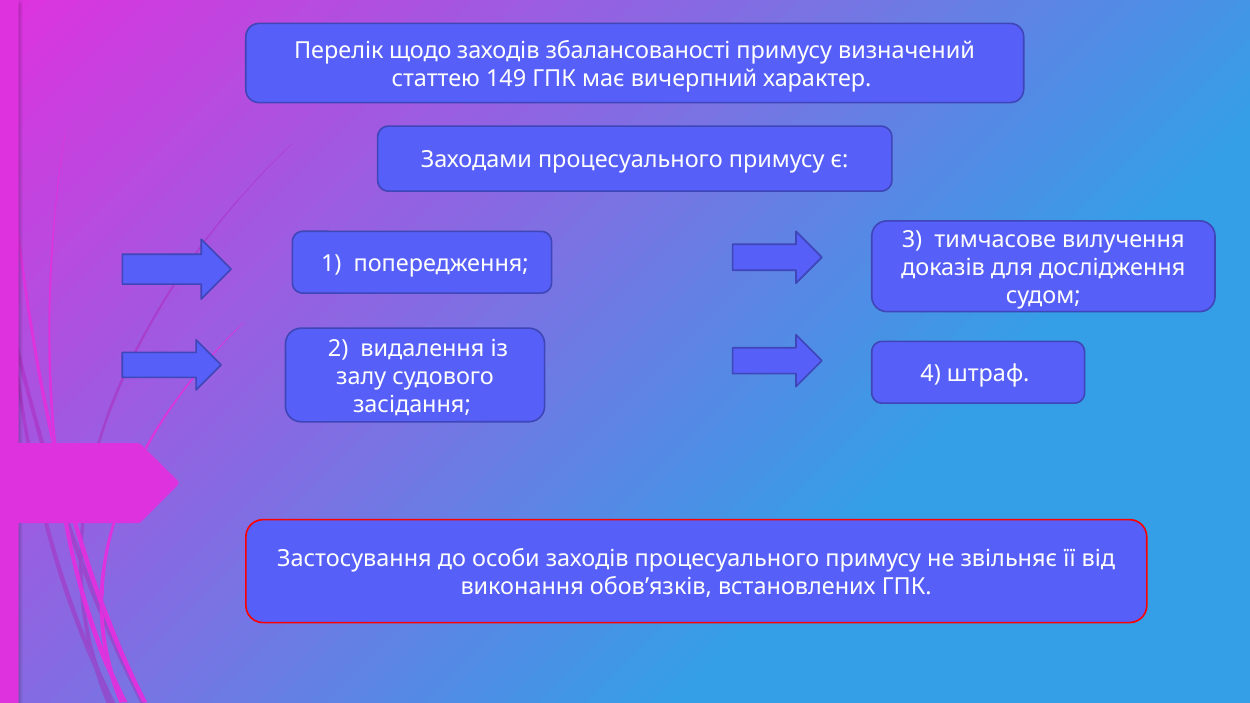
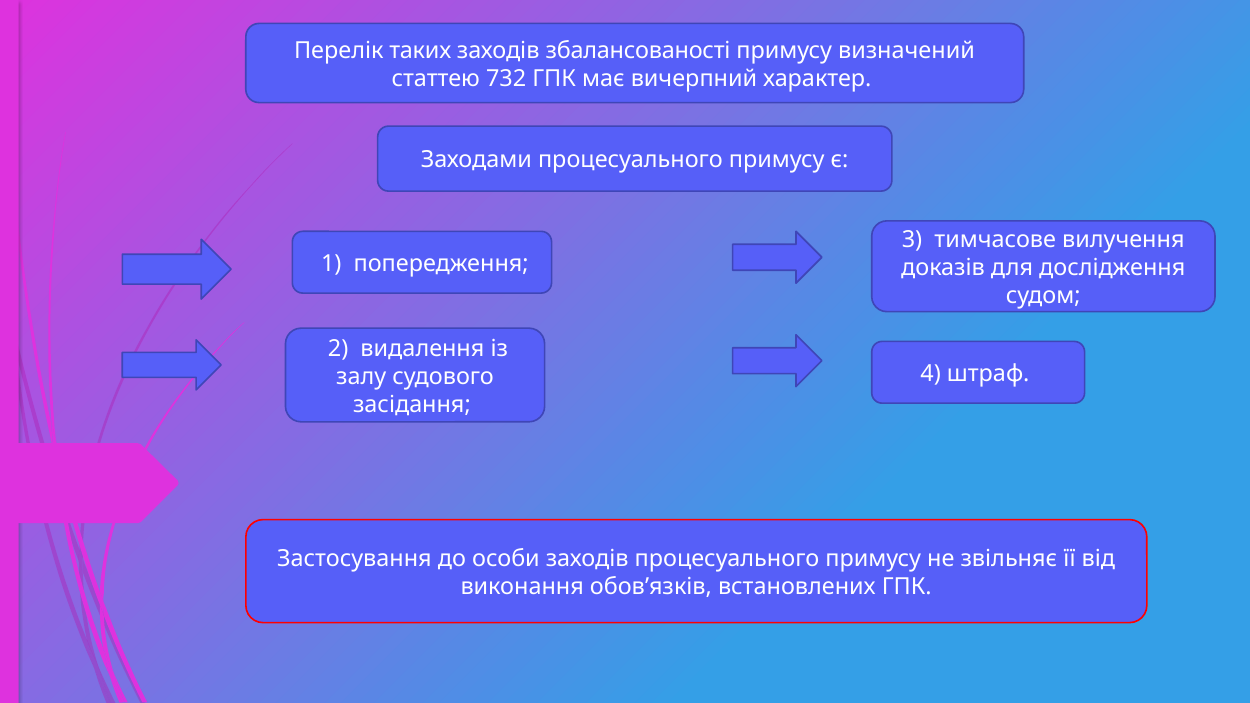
щодо: щодо -> таких (420, 51)
149: 149 -> 732 (506, 79)
